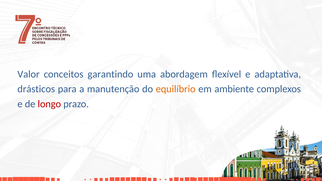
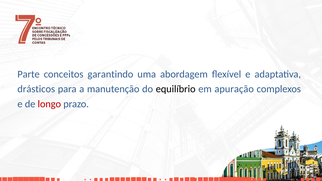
Valor: Valor -> Parte (29, 74)
equilíbrio colour: orange -> black (176, 89)
ambiente: ambiente -> apuração (234, 89)
